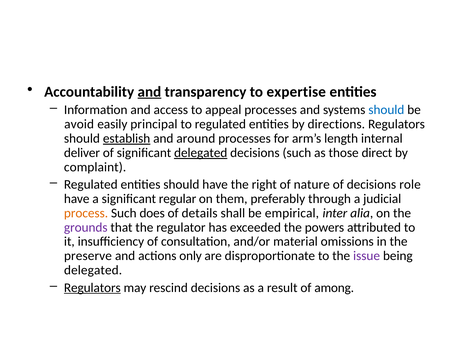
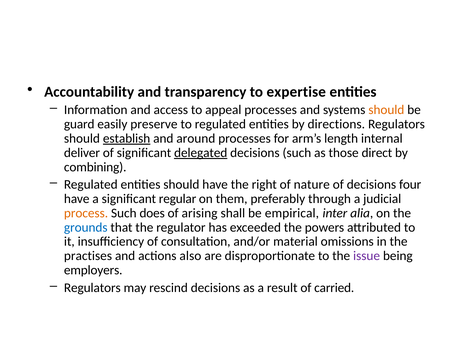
and underline: present -> none (149, 92)
should colour: blue -> orange (386, 110)
avoid: avoid -> guard (79, 124)
principal: principal -> preserve (154, 124)
complaint: complaint -> combining (95, 167)
role: role -> four (410, 184)
details: details -> arising (200, 213)
grounds colour: purple -> blue (86, 227)
preserve: preserve -> practises (88, 256)
only: only -> also (190, 256)
delegated: delegated -> employers (93, 270)
Regulators underline: present -> none (92, 287)
among: among -> carried (334, 287)
